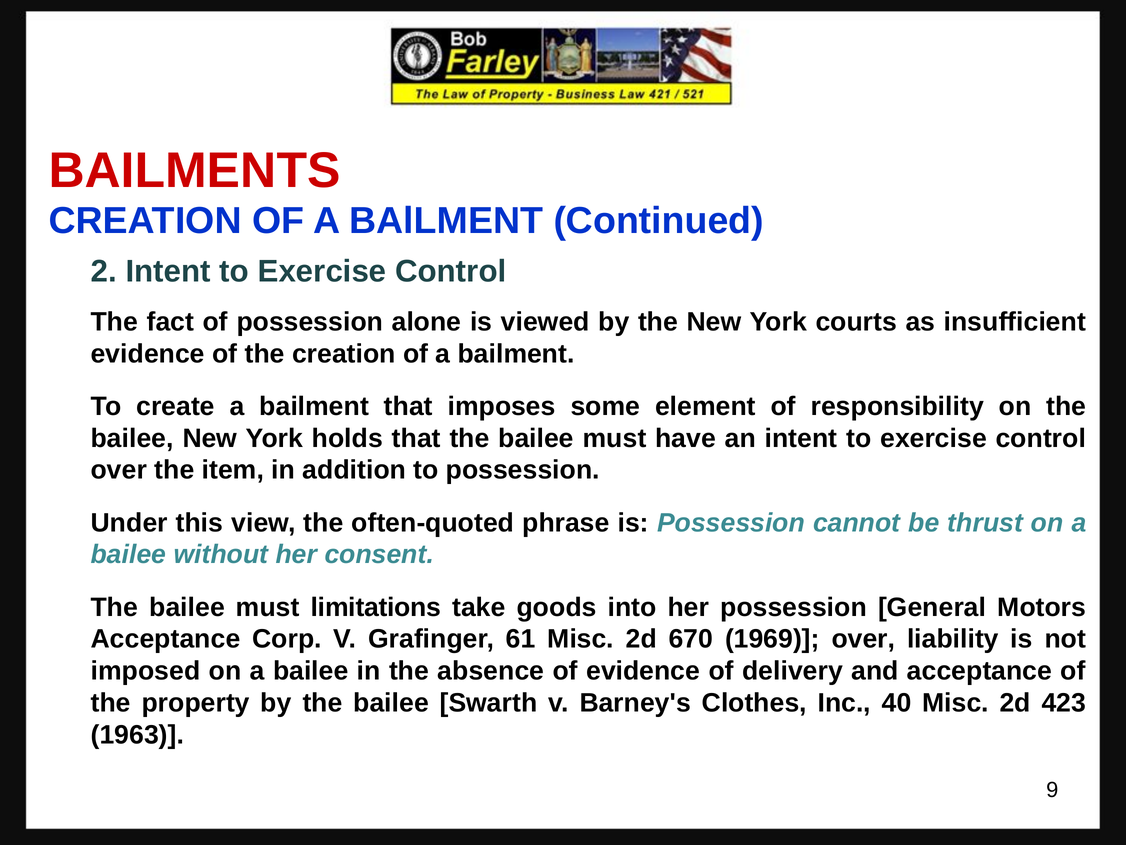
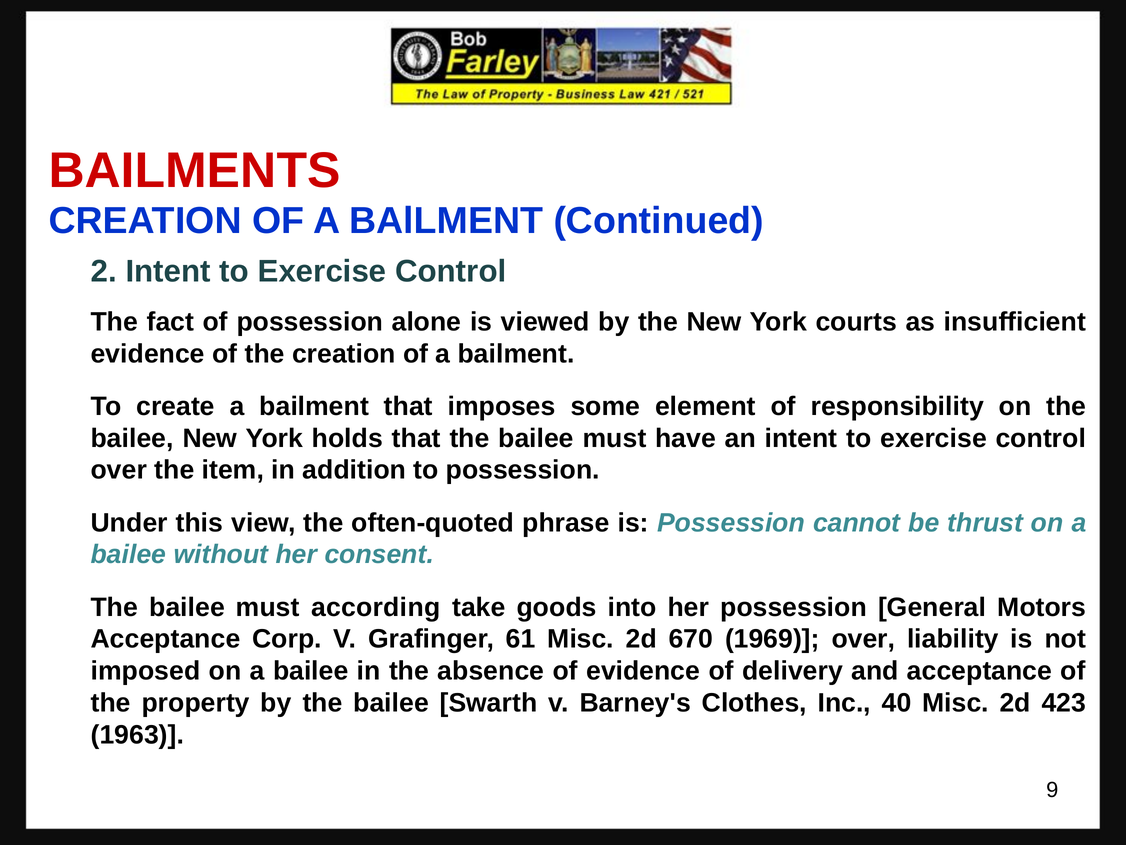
limitations: limitations -> according (376, 607)
